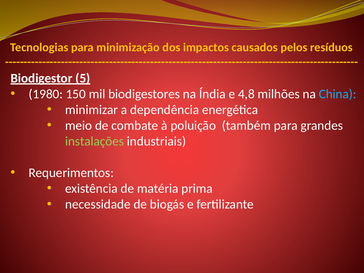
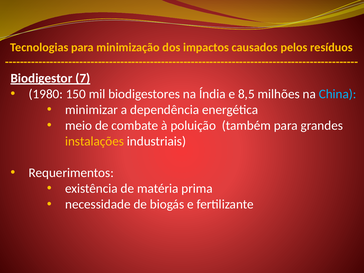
5: 5 -> 7 (83, 78)
4,8: 4,8 -> 8,5 (246, 94)
instalações colour: light green -> yellow (95, 141)
